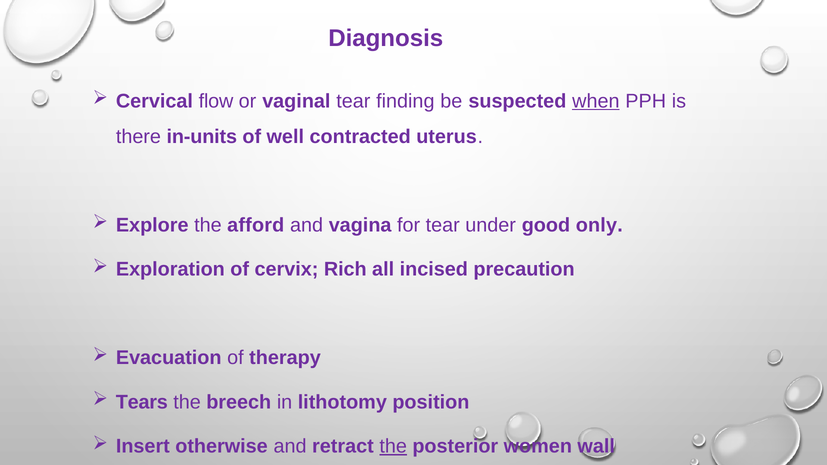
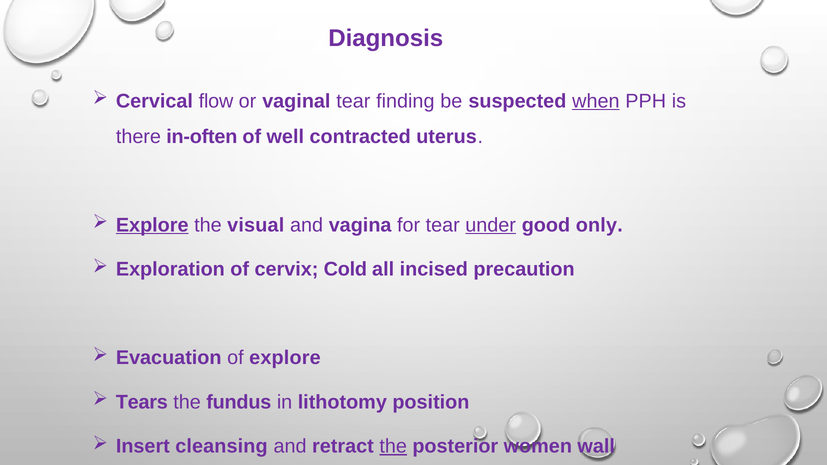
in-units: in-units -> in-often (202, 137)
Explore underline: none -> present (152, 225)
afford: afford -> visual (256, 225)
under underline: none -> present (491, 225)
Rich: Rich -> Cold (345, 269)
of therapy: therapy -> explore (285, 358)
breech: breech -> fundus (239, 402)
otherwise: otherwise -> cleansing (221, 446)
